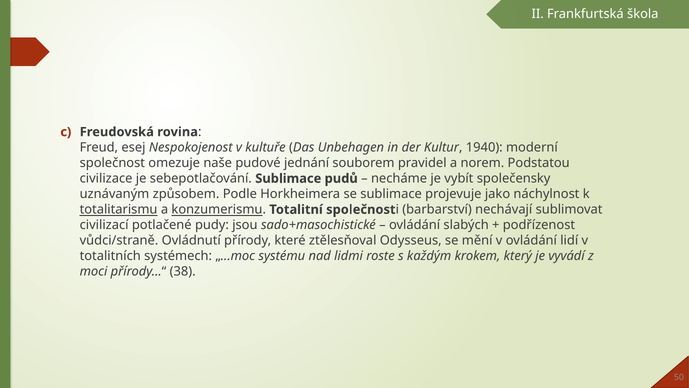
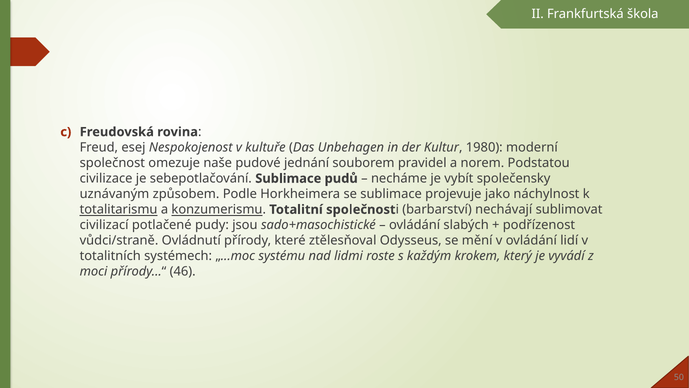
1940: 1940 -> 1980 (484, 147)
38: 38 -> 46 (183, 271)
